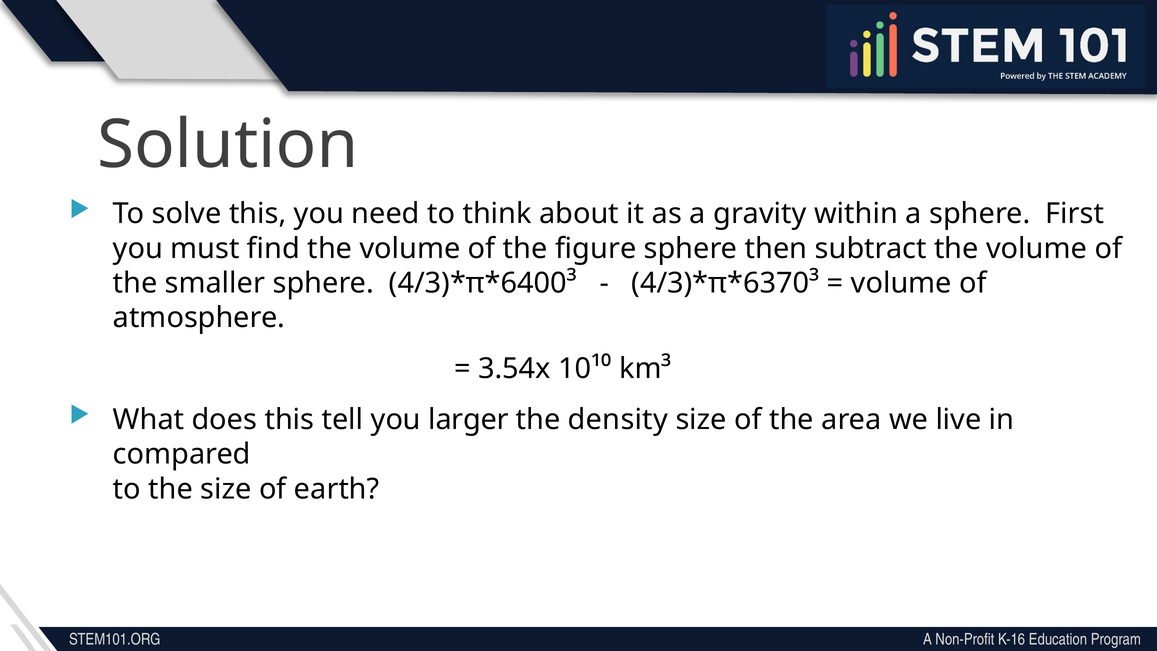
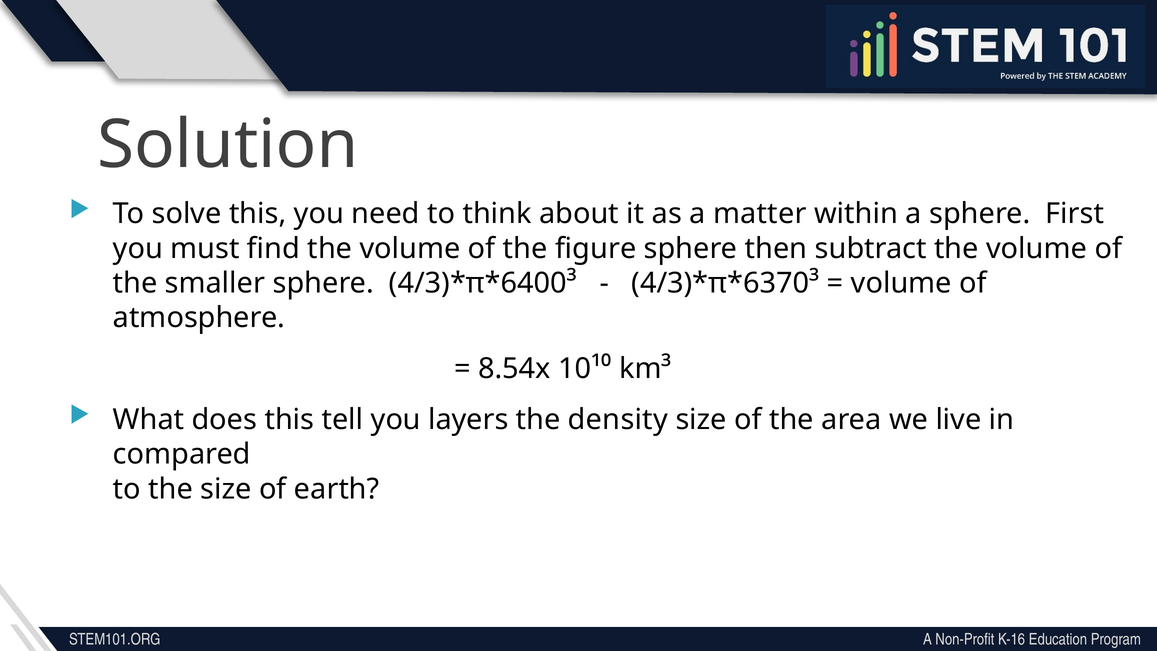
gravity: gravity -> matter (760, 214)
3.54x: 3.54x -> 8.54x (514, 369)
larger: larger -> layers (468, 419)
